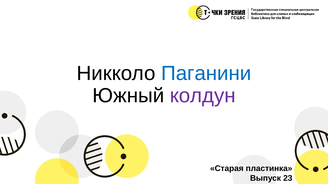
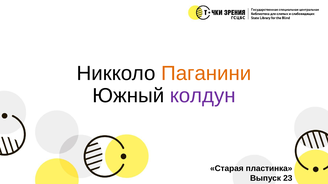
Паганини colour: blue -> orange (206, 74)
